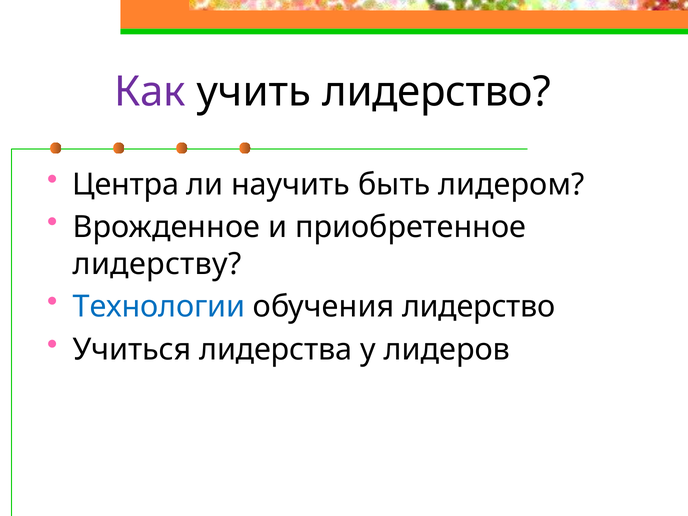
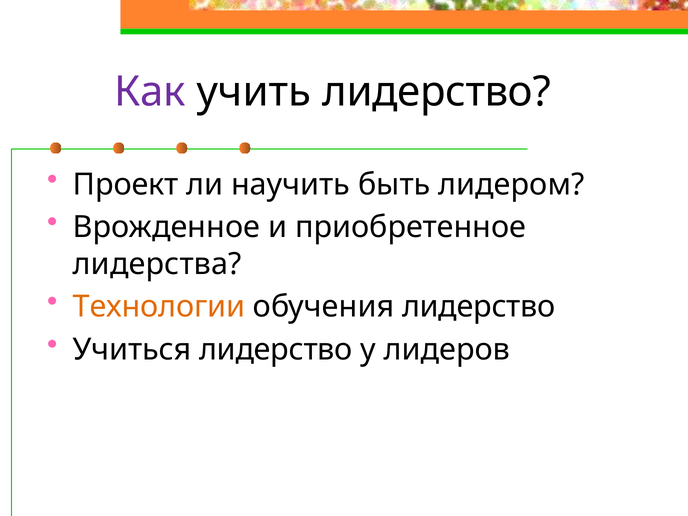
Центра: Центра -> Проект (126, 184)
лидерству: лидерству -> лидерства (157, 264)
Технологии colour: blue -> orange (159, 307)
Учиться лидерства: лидерства -> лидерство (276, 350)
